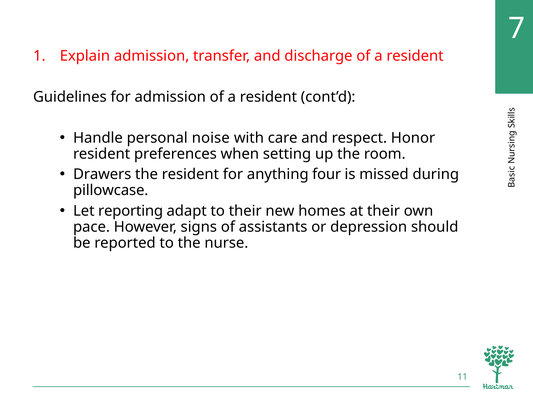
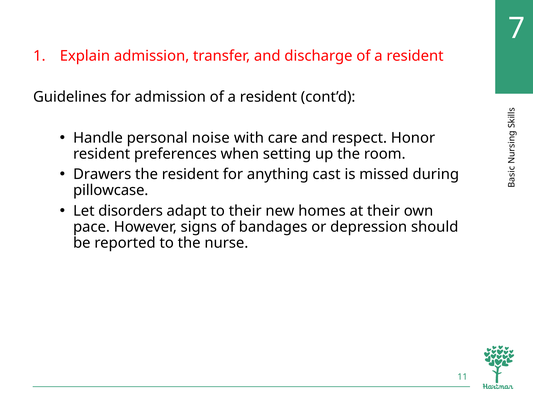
four: four -> cast (327, 174)
reporting: reporting -> disorders (131, 211)
assistants: assistants -> bandages (273, 227)
